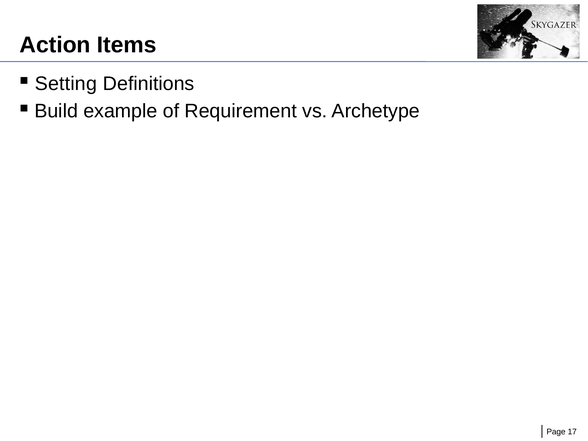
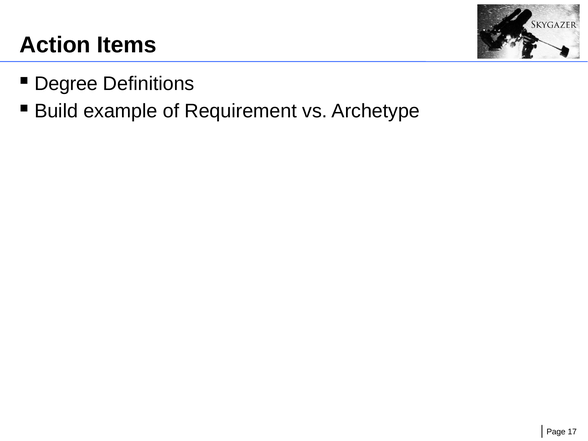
Setting: Setting -> Degree (66, 84)
